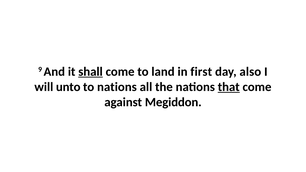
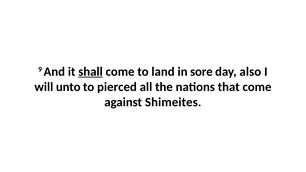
first: first -> sore (201, 72)
to nations: nations -> pierced (117, 87)
that underline: present -> none (229, 87)
Megiddon: Megiddon -> Shimeites (173, 102)
